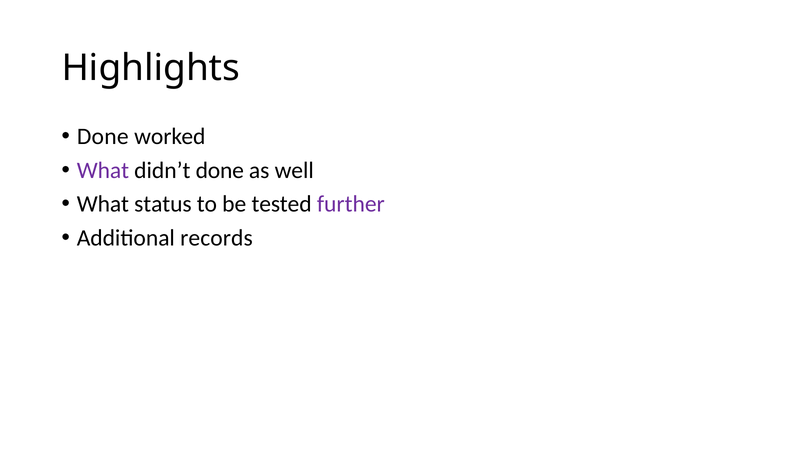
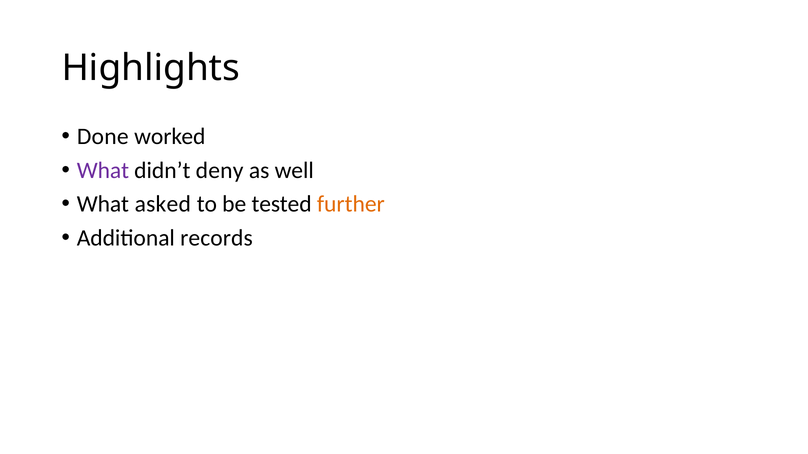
didn’t done: done -> deny (220, 170)
status: status -> asked (163, 204)
further colour: purple -> orange (351, 204)
